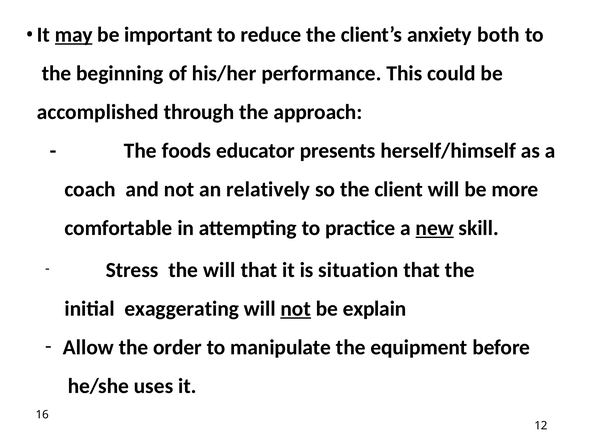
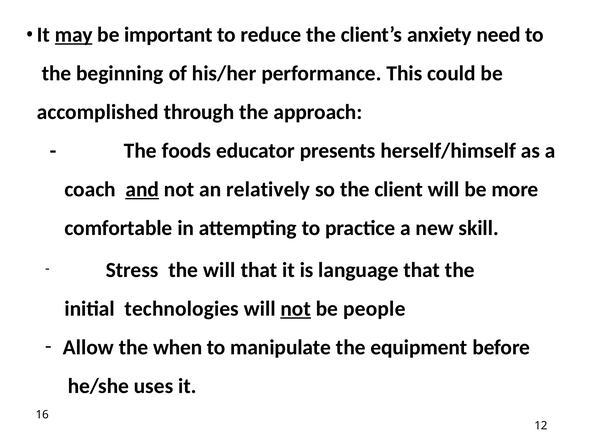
both: both -> need (499, 35)
and underline: none -> present (142, 189)
new underline: present -> none (435, 228)
situation: situation -> language (358, 270)
exaggerating: exaggerating -> technologies (182, 308)
explain: explain -> people (374, 308)
order: order -> when (178, 347)
